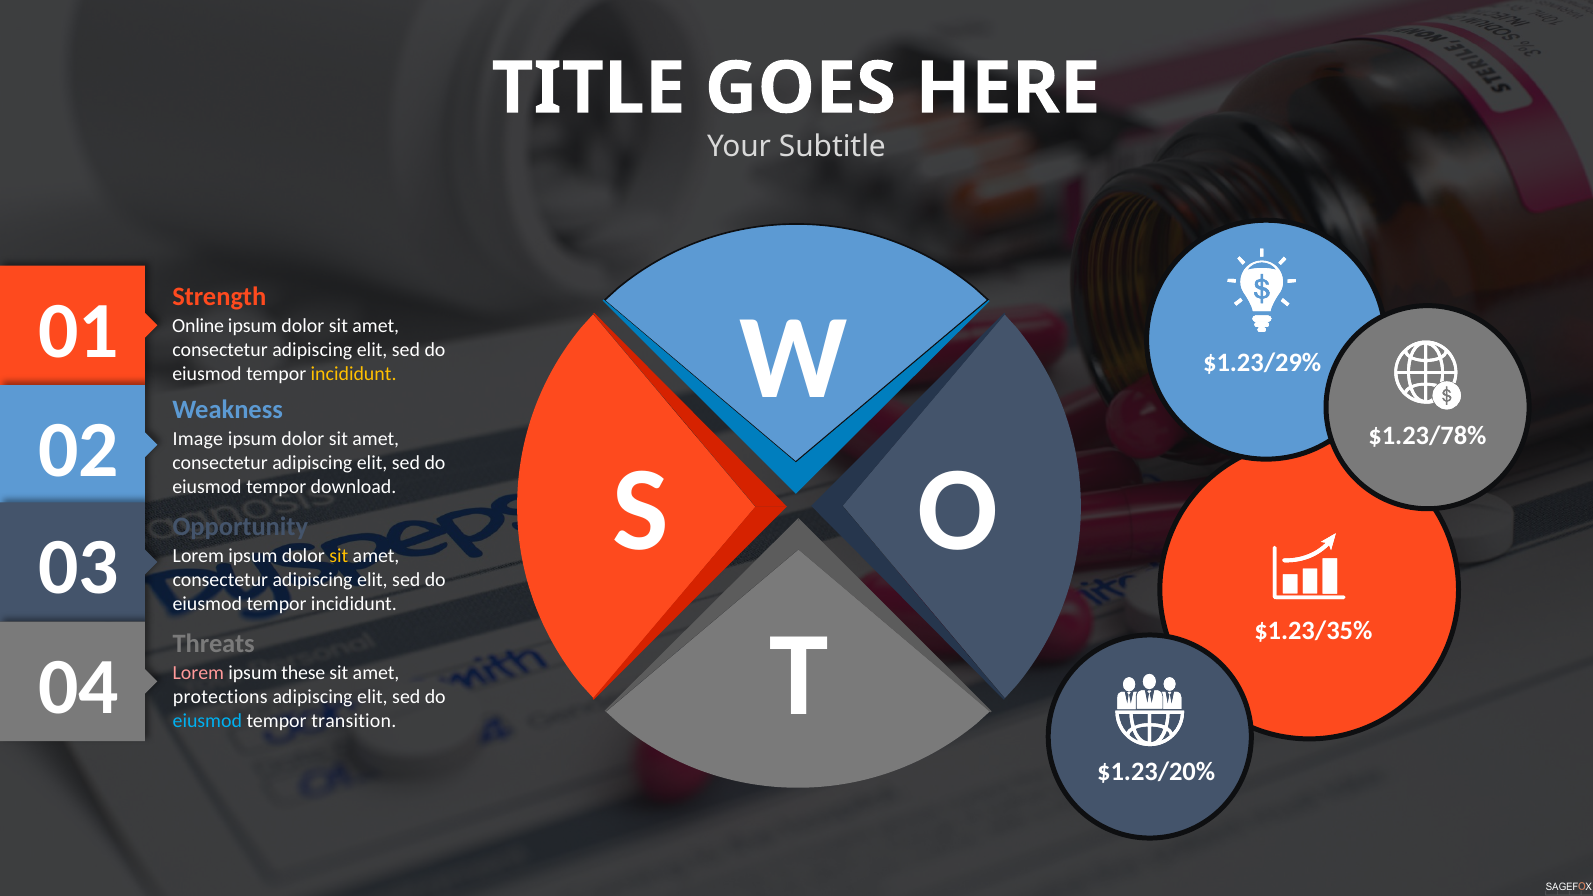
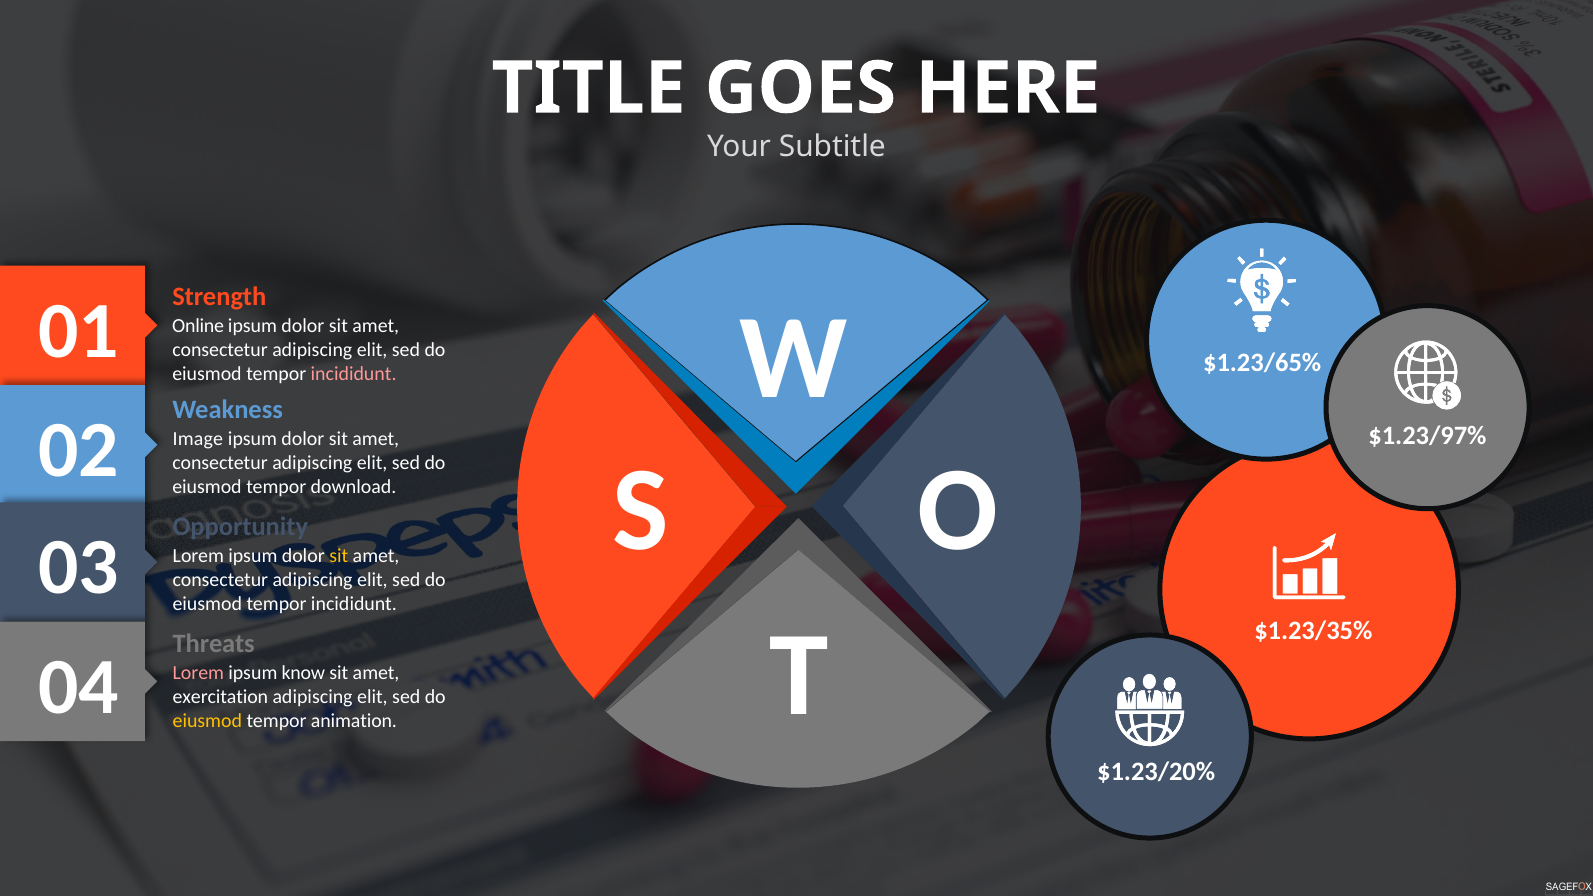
$1.23/29%: $1.23/29% -> $1.23/65% (1262, 363)
incididunt colour: yellow -> pink (354, 374)
$1.23/78%: $1.23/78% -> $1.23/97% (1428, 436)
these: these -> know (303, 673)
protections: protections -> exercitation (220, 697)
eiusmod colour: light blue -> yellow (207, 721)
transition: transition -> animation (354, 721)
